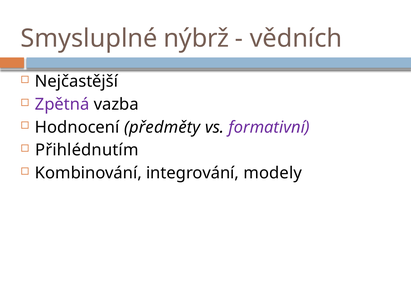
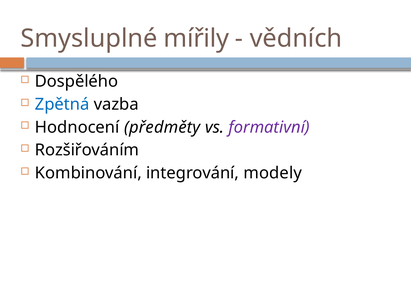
nýbrž: nýbrž -> mířily (196, 38)
Nejčastější: Nejčastější -> Dospělého (77, 82)
Zpětná colour: purple -> blue (62, 104)
Přihlédnutím: Přihlédnutím -> Rozšiřováním (87, 150)
